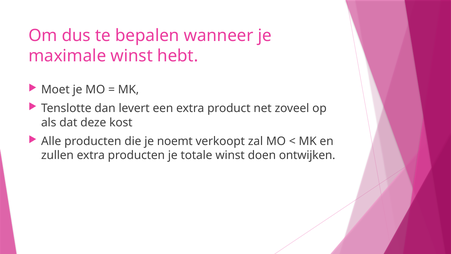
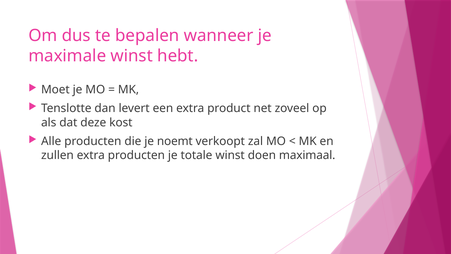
ontwijken: ontwijken -> maximaal (307, 155)
